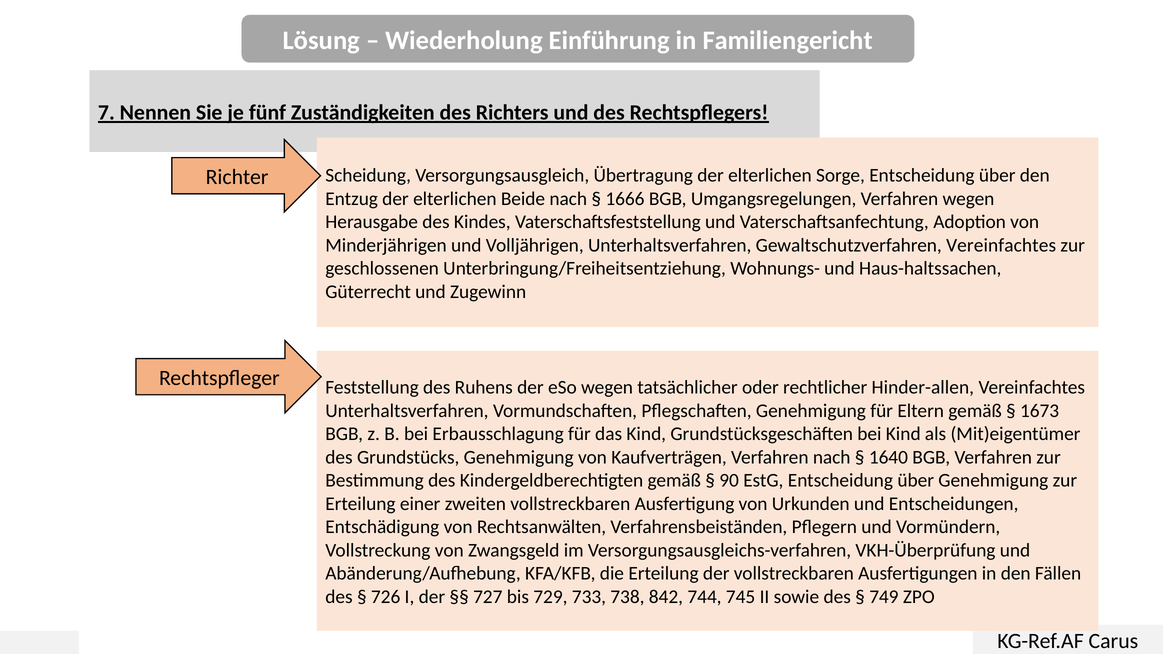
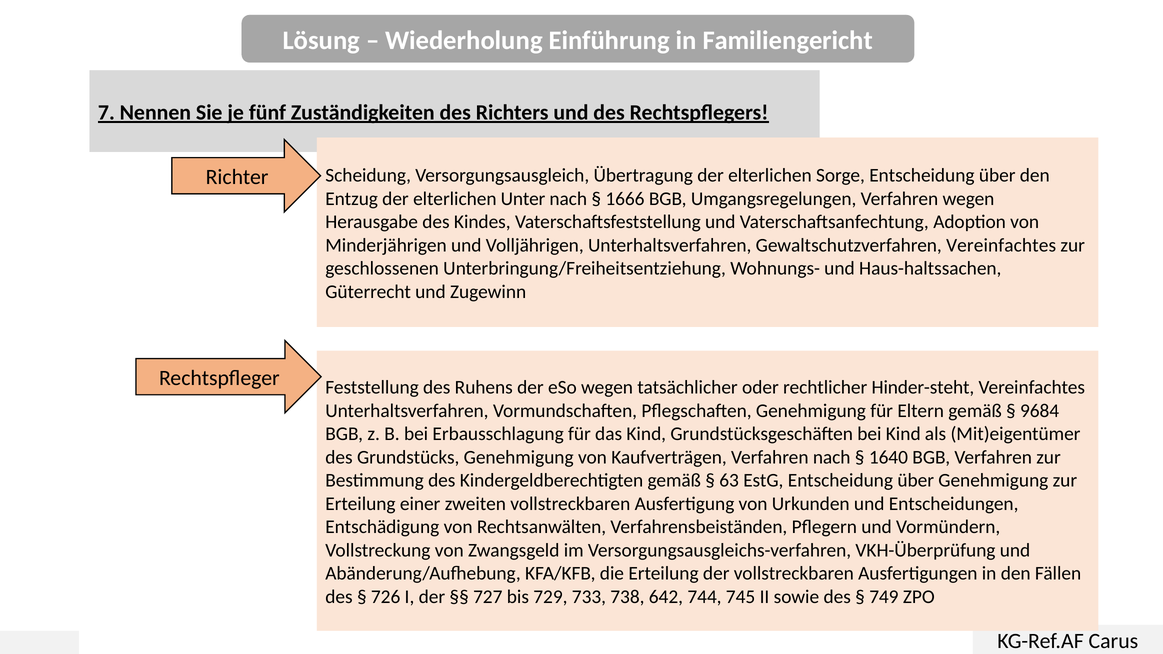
Beide: Beide -> Unter (523, 199)
Hinder-allen: Hinder-allen -> Hinder-steht (923, 388)
1673: 1673 -> 9684 (1040, 411)
90: 90 -> 63 (729, 481)
842: 842 -> 642 (666, 597)
